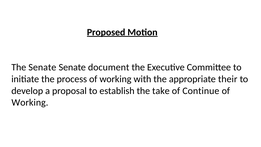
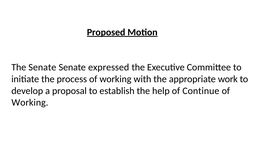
document: document -> expressed (109, 67)
their: their -> work (228, 79)
take: take -> help (161, 91)
